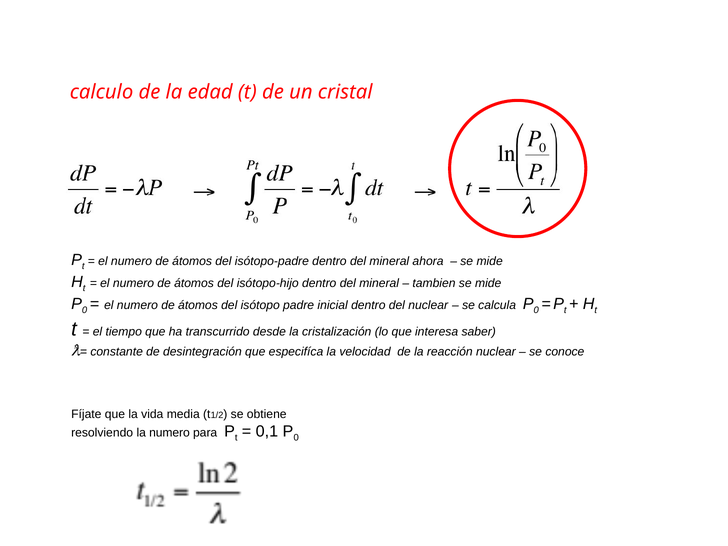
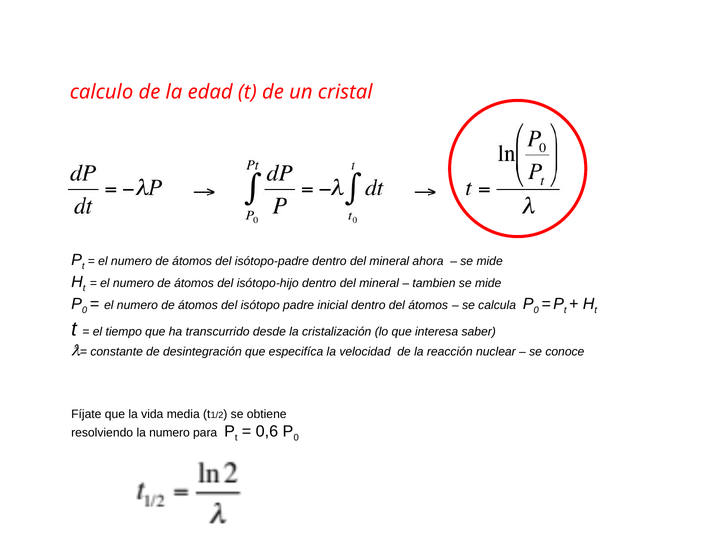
del nuclear: nuclear -> átomos (428, 305)
0,1: 0,1 -> 0,6 (267, 432)
